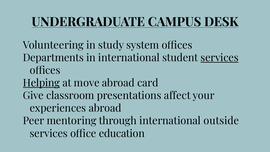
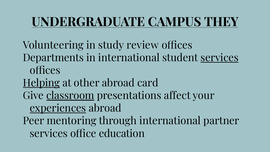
DESK: DESK -> THEY (221, 22)
system: system -> review (143, 45)
move: move -> other (87, 83)
classroom underline: none -> present (70, 96)
experiences underline: none -> present (58, 108)
outside: outside -> partner (221, 121)
